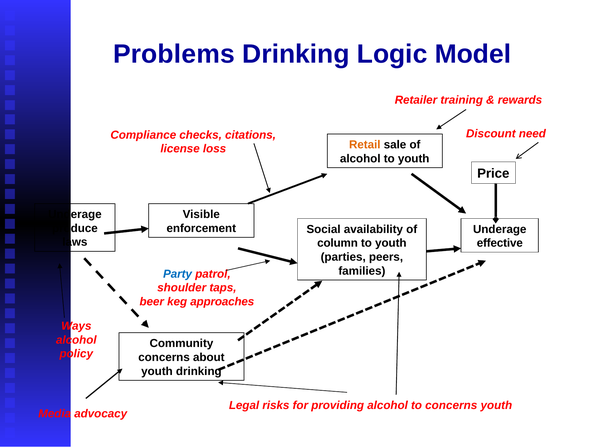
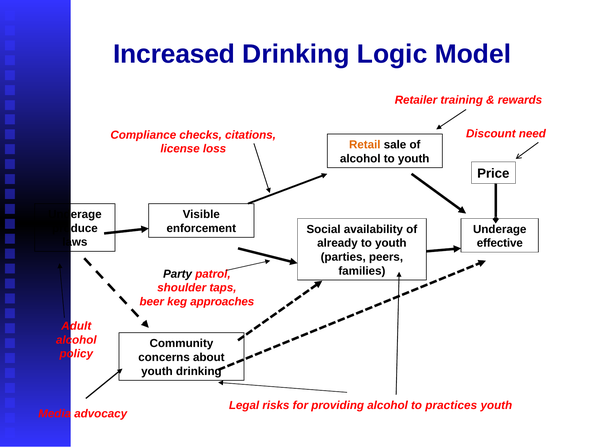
Problems: Problems -> Increased (174, 54)
column: column -> already (337, 243)
Party colour: blue -> black (178, 273)
Ways: Ways -> Adult (76, 325)
to concerns: concerns -> practices (451, 405)
